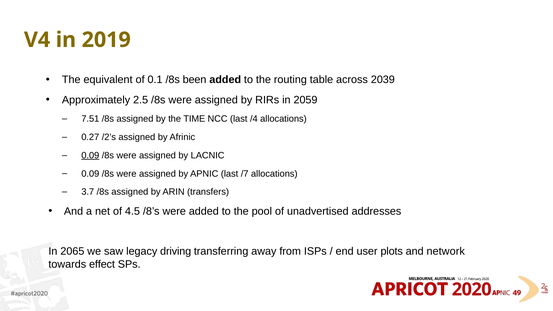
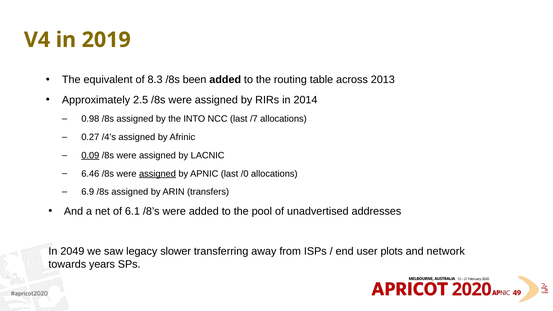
0.1: 0.1 -> 8.3 (155, 80)
2039: 2039 -> 2013 (383, 80)
2059: 2059 -> 2014 (305, 100)
7.51: 7.51 -> 0.98 (90, 119)
TIME: TIME -> INTO (194, 119)
/4: /4 -> /7 (254, 119)
/2’s: /2’s -> /4’s (109, 137)
0.09: 0.09 -> 6.46 (90, 174)
assigned underline: none -> present (157, 174)
/7: /7 -> /0 (245, 174)
3.7: 3.7 -> 6.9 (88, 192)
4.5: 4.5 -> 6.1 (132, 211)
2065: 2065 -> 2049 (72, 251)
driving: driving -> slower (176, 251)
effect: effect -> years (102, 264)
